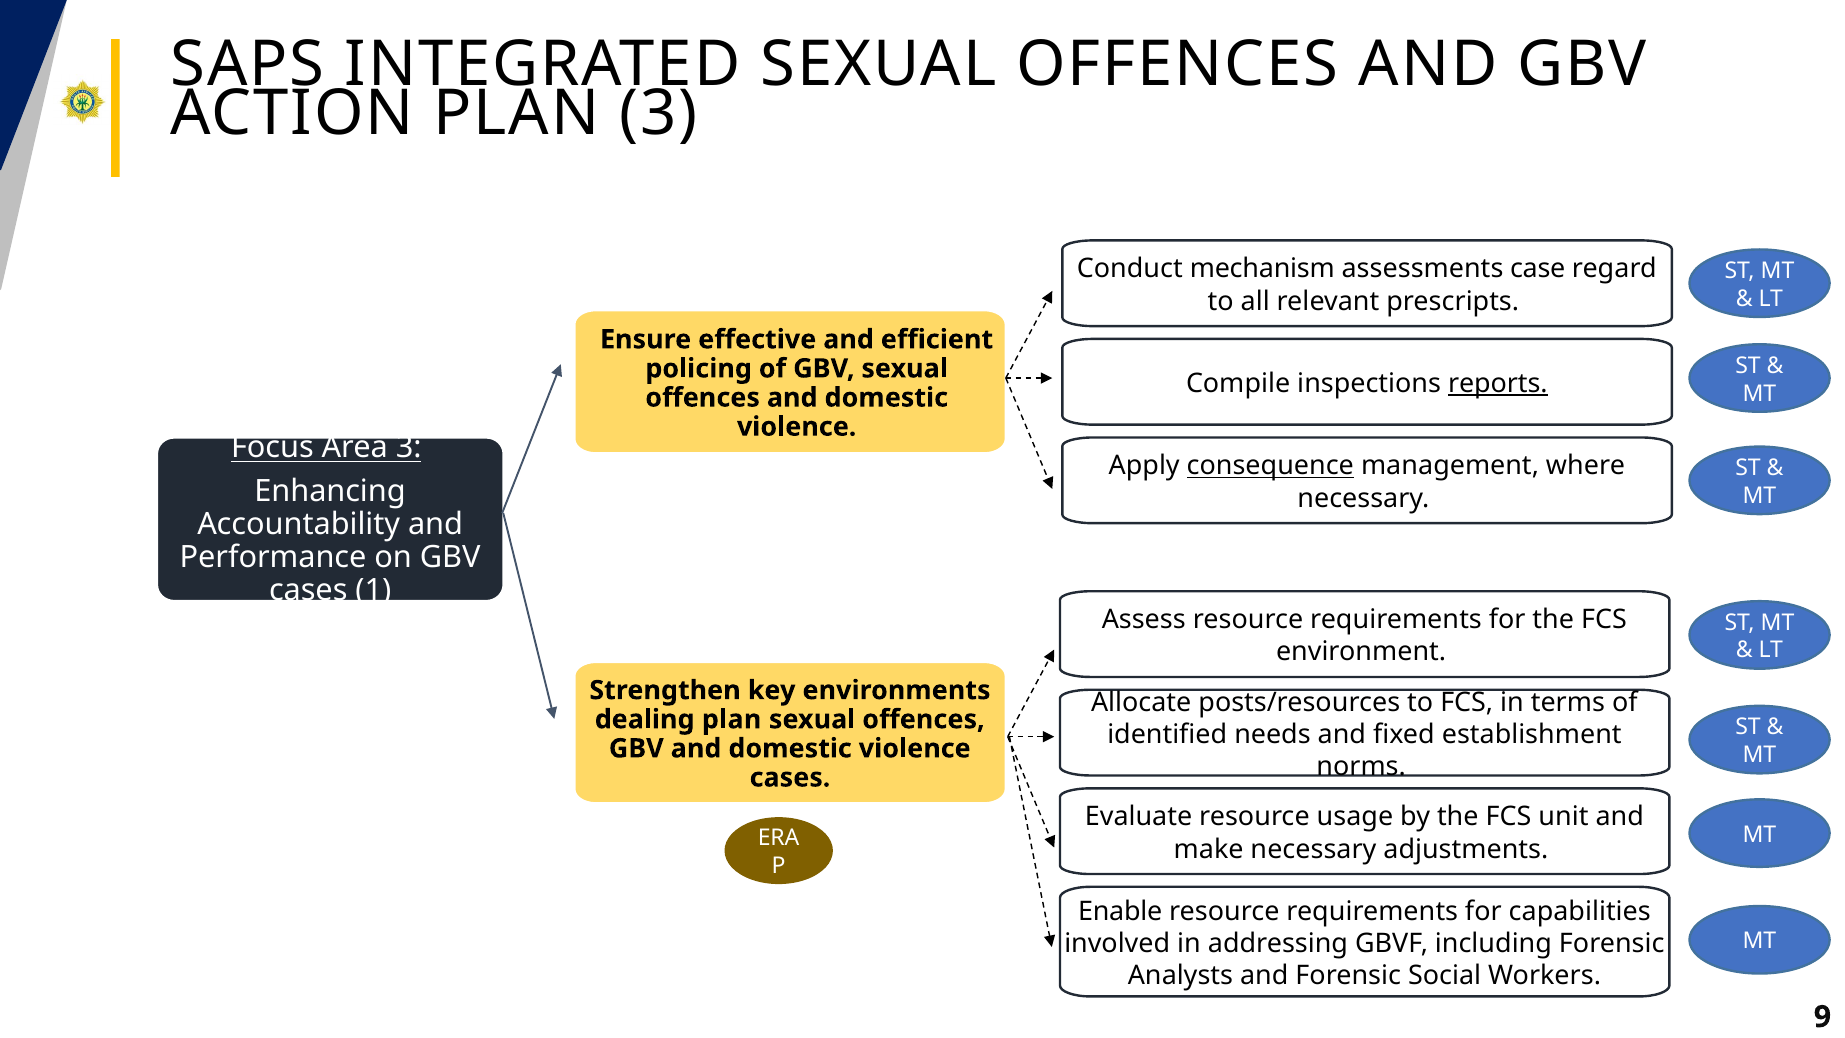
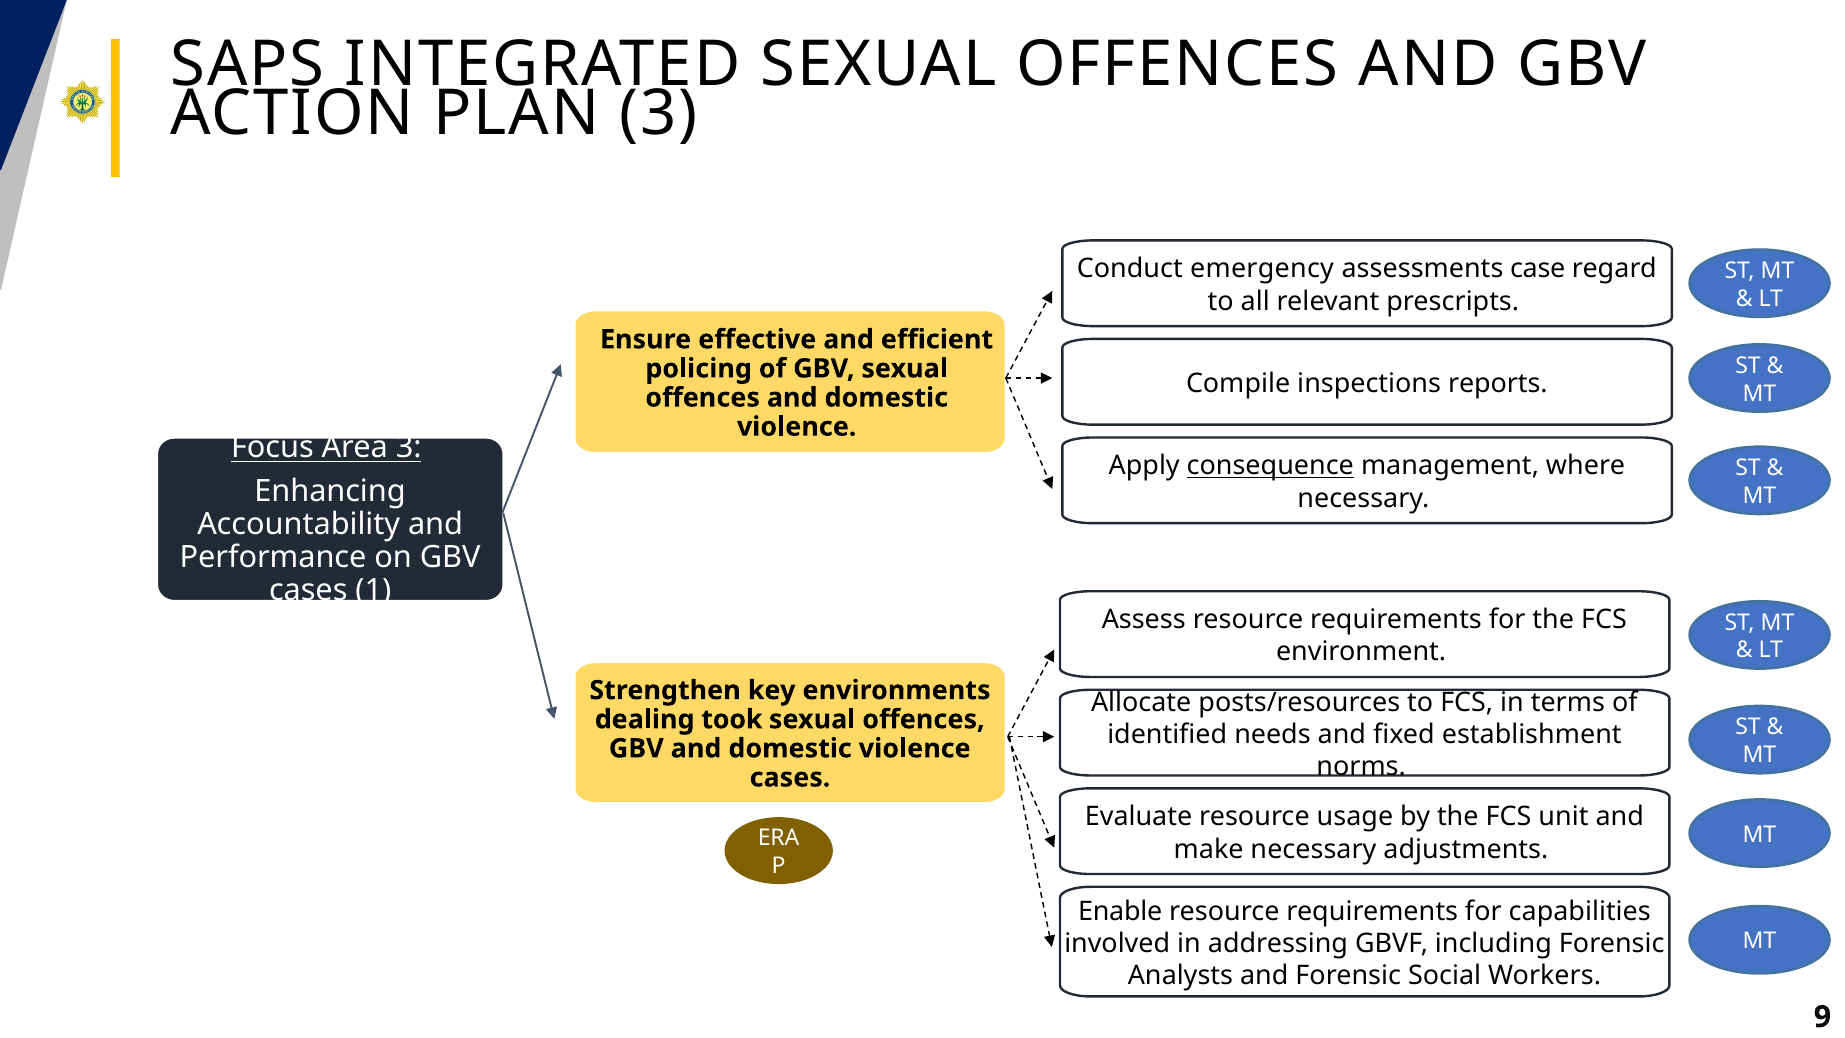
mechanism: mechanism -> emergency (1262, 269)
reports underline: present -> none (1498, 384)
dealing plan: plan -> took (732, 719)
